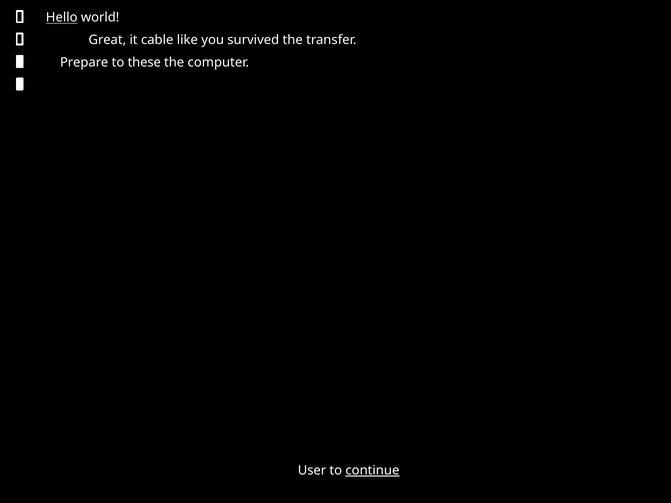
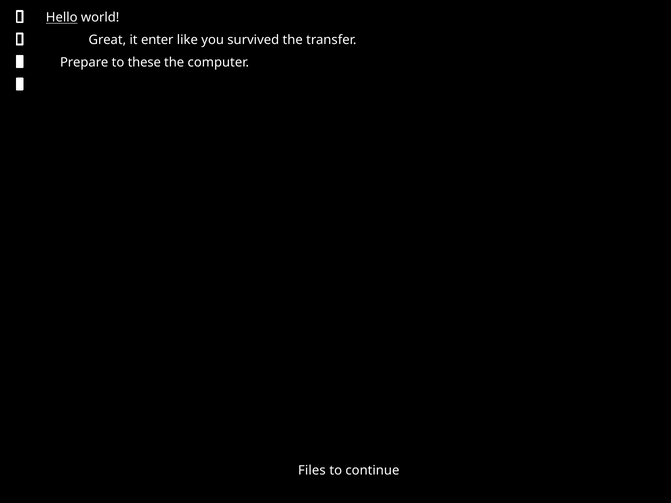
cable: cable -> enter (157, 40)
User: User -> Files (312, 471)
continue underline: present -> none (372, 471)
